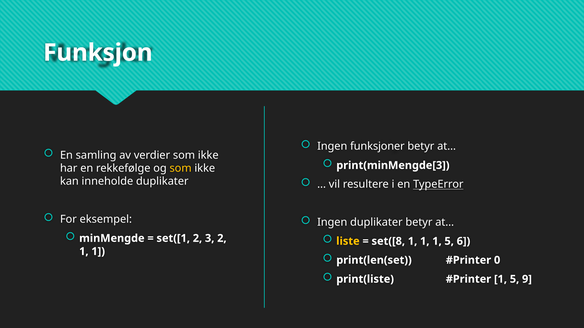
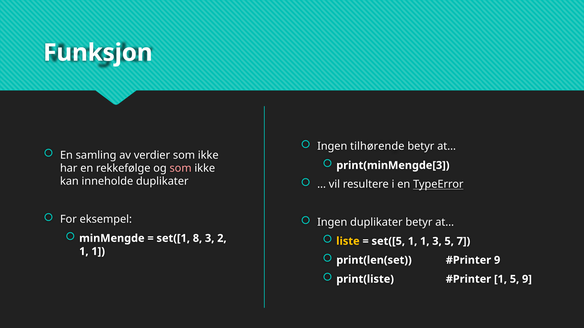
funksjoner: funksjoner -> tilhørende (377, 147)
som colour: yellow -> pink (181, 168)
set([1 2: 2 -> 8 (197, 239)
set([8: set([8 -> set([5 (388, 242)
1 1 1: 1 -> 3 (437, 242)
6: 6 -> 7 (463, 242)
0: 0 -> 9 (497, 260)
